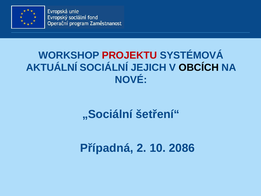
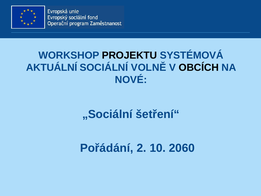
PROJEKTU colour: red -> black (129, 55)
JEJICH: JEJICH -> VOLNĚ (149, 68)
Případná: Případná -> Pořádání (107, 148)
2086: 2086 -> 2060 (182, 148)
